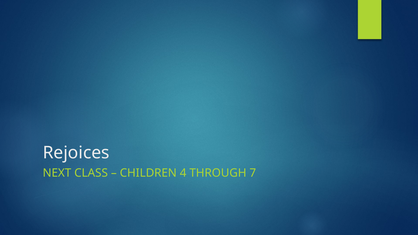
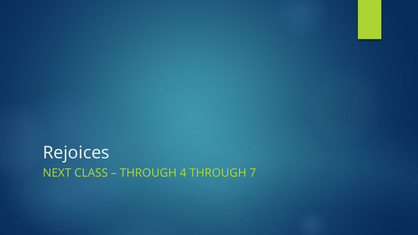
CHILDREN: CHILDREN -> THROUGH (148, 173)
